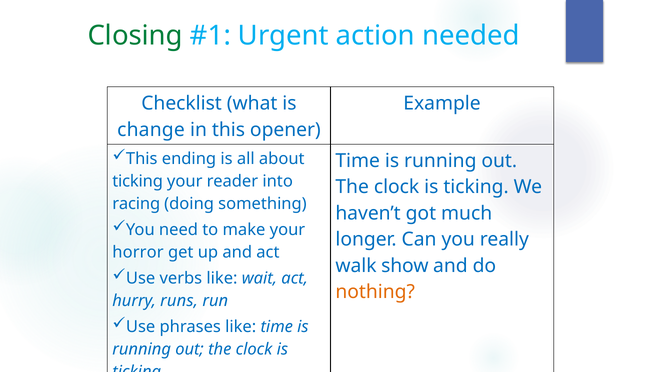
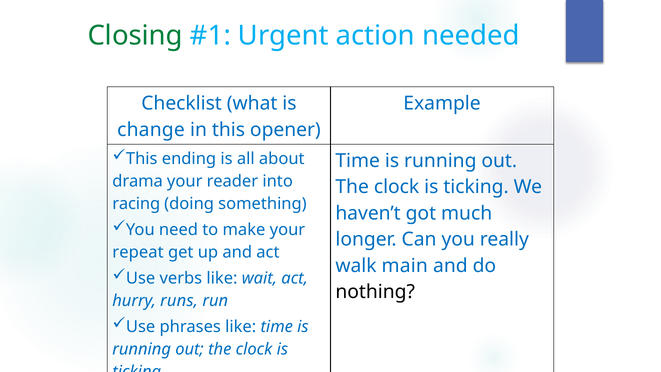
ticking: ticking -> drama (138, 181)
horror: horror -> repeat (138, 252)
show: show -> main (405, 266)
nothing colour: orange -> black (375, 292)
